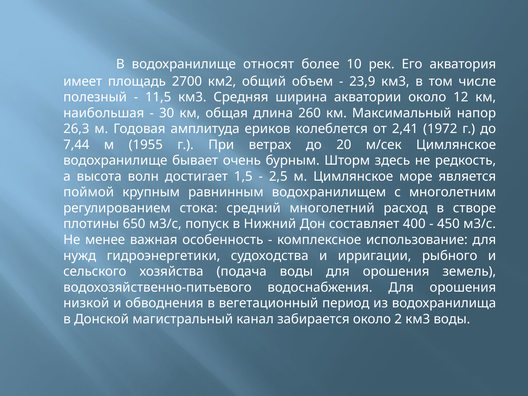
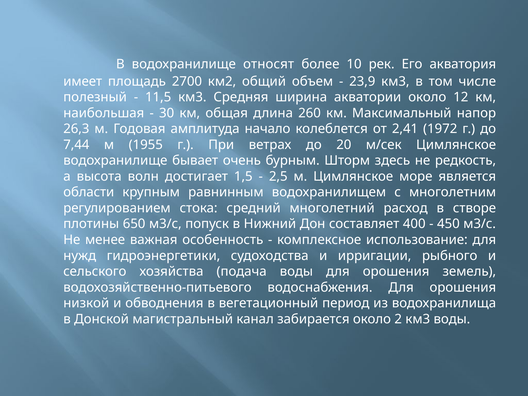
ериков: ериков -> начало (268, 129)
поймой: поймой -> области (89, 192)
